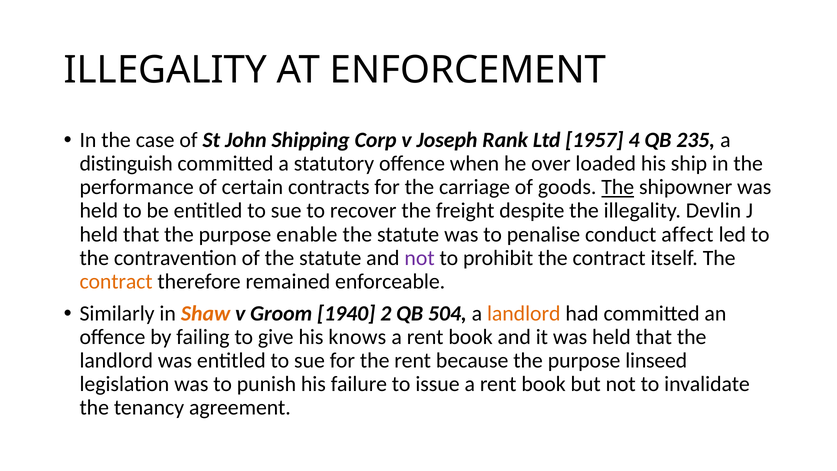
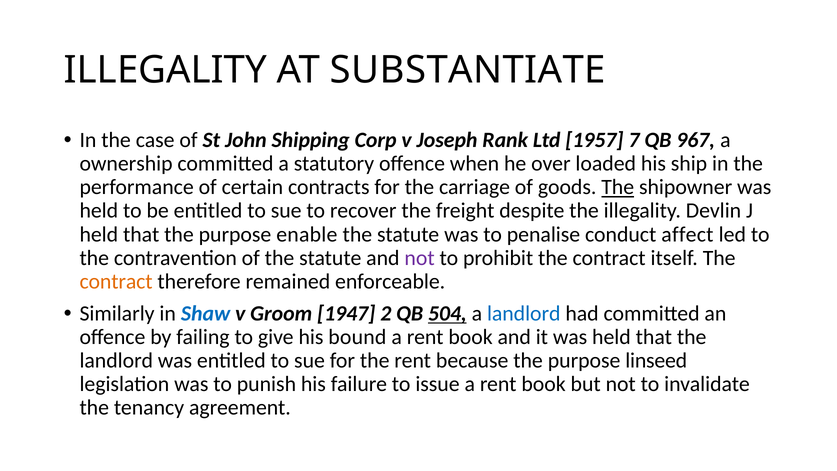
ENFORCEMENT: ENFORCEMENT -> SUBSTANTIATE (468, 70)
4: 4 -> 7 (634, 140)
235: 235 -> 967 (696, 140)
distinguish: distinguish -> ownership (126, 164)
Shaw colour: orange -> blue (206, 314)
1940: 1940 -> 1947 (346, 314)
504 underline: none -> present (447, 314)
landlord colour: orange -> blue (524, 314)
knows: knows -> bound (357, 337)
